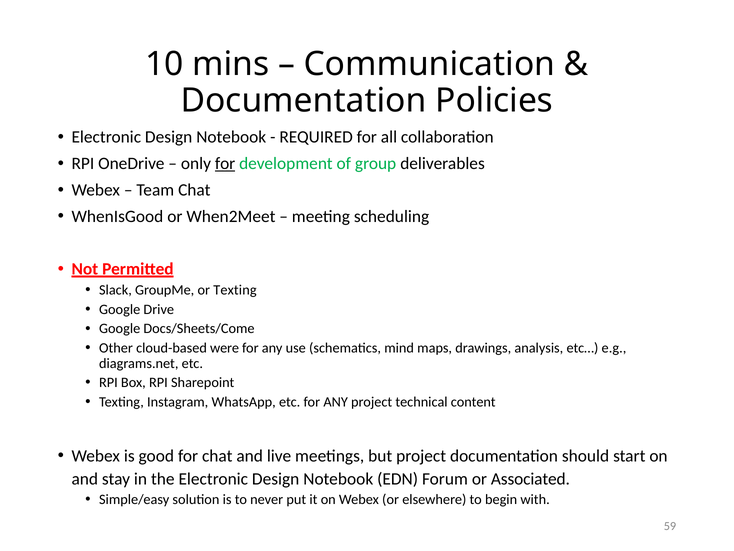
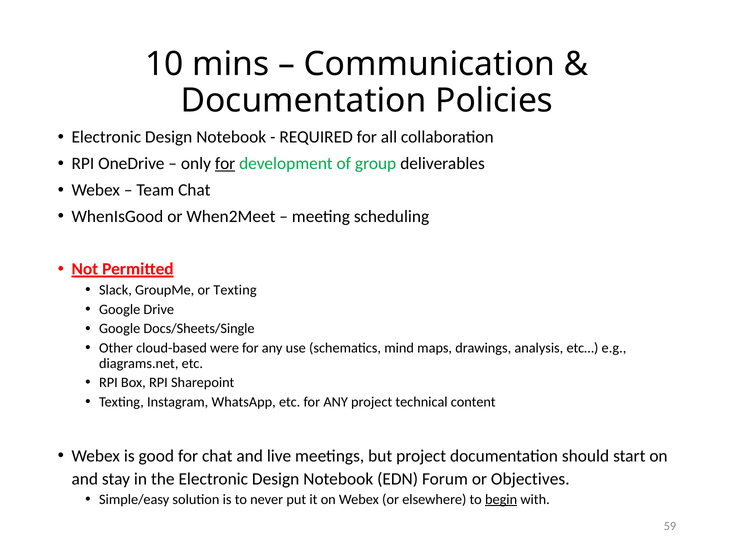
Docs/Sheets/Come: Docs/Sheets/Come -> Docs/Sheets/Single (199, 328)
Associated: Associated -> Objectives (530, 478)
begin underline: none -> present (501, 499)
